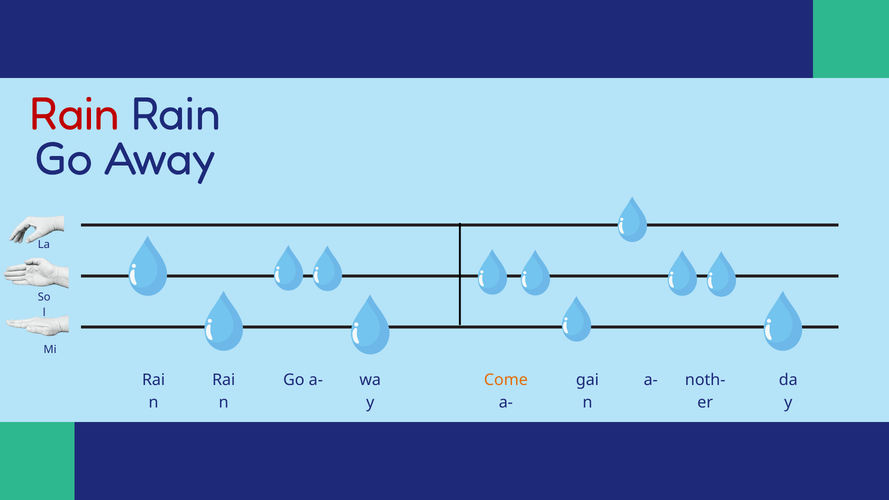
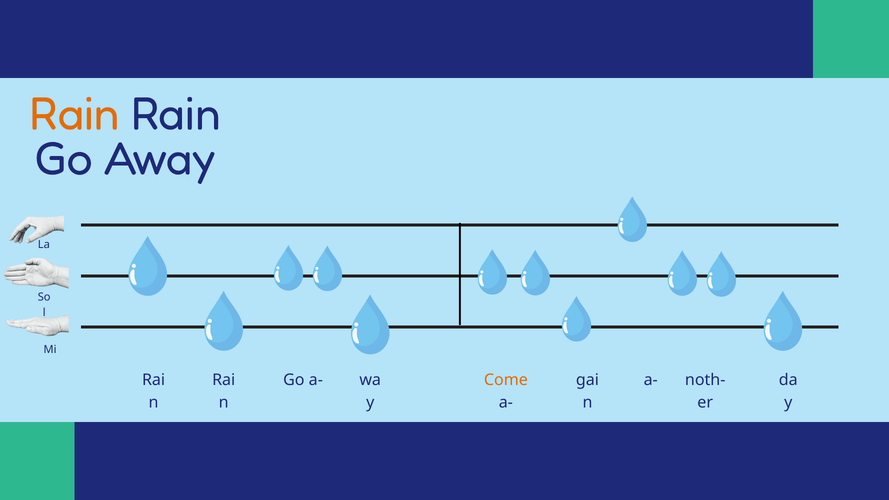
Rain colour: red -> orange (74, 114)
